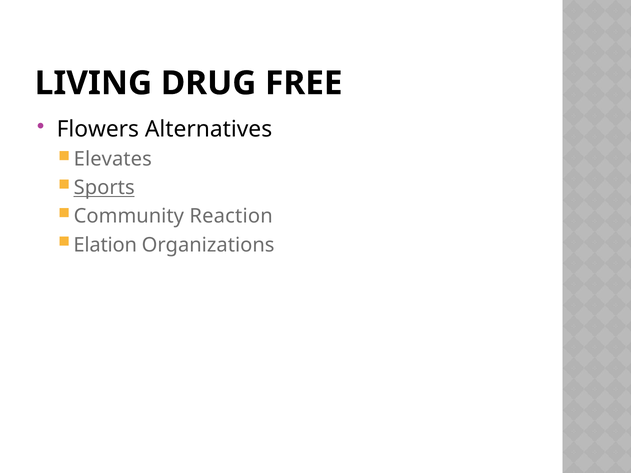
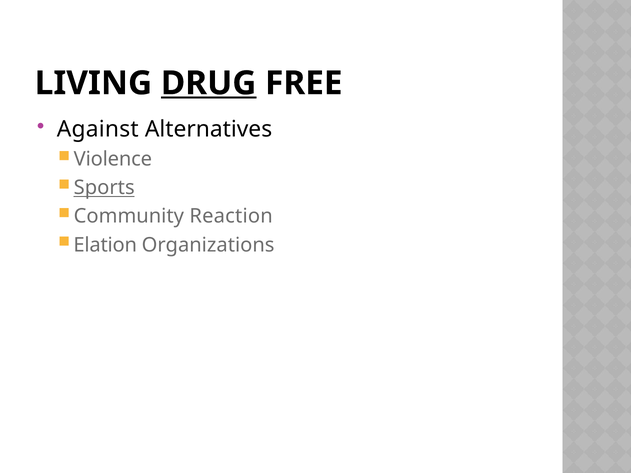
DRUG underline: none -> present (209, 83)
Flowers: Flowers -> Against (98, 129)
Elevates: Elevates -> Violence (113, 159)
